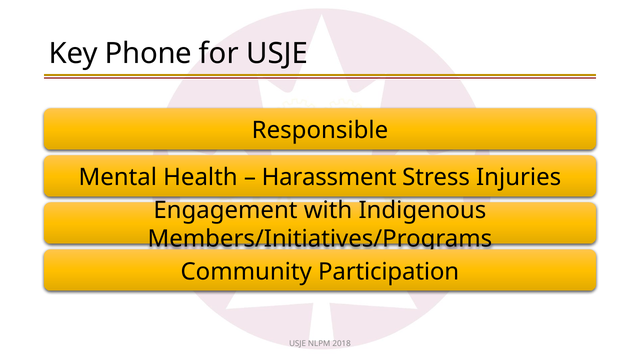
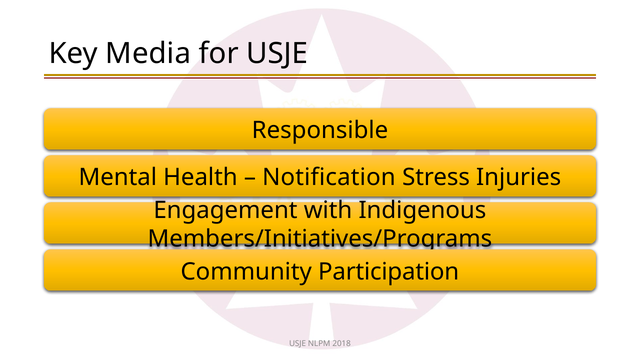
Phone: Phone -> Media (148, 54)
Harassment: Harassment -> Notification (329, 178)
